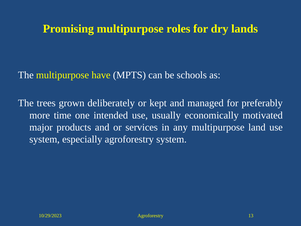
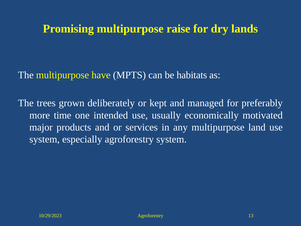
roles: roles -> raise (178, 29)
schools: schools -> habitats (192, 75)
